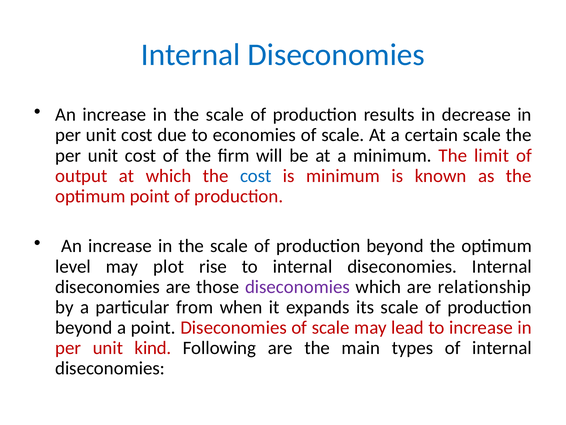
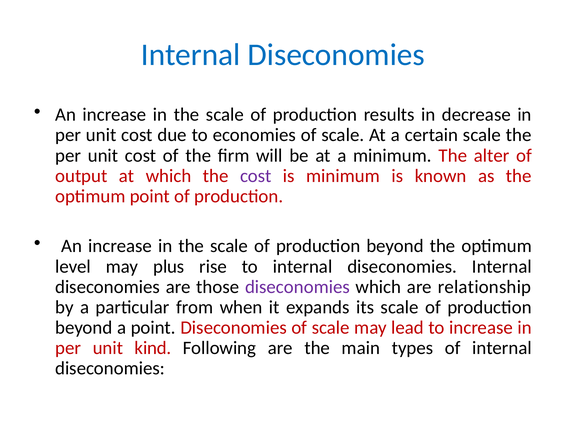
limit: limit -> alter (492, 155)
cost colour: blue -> purple (256, 176)
plot: plot -> plus (169, 266)
